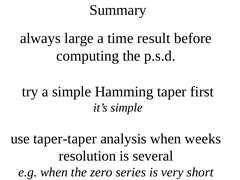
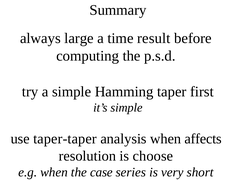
weeks: weeks -> affects (203, 139)
several: several -> choose (153, 156)
zero: zero -> case (101, 172)
